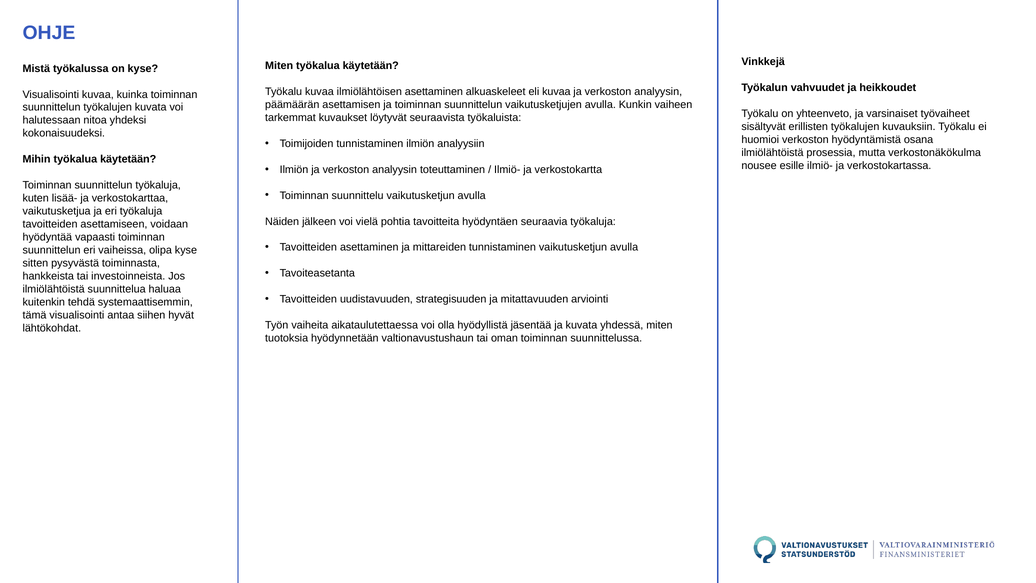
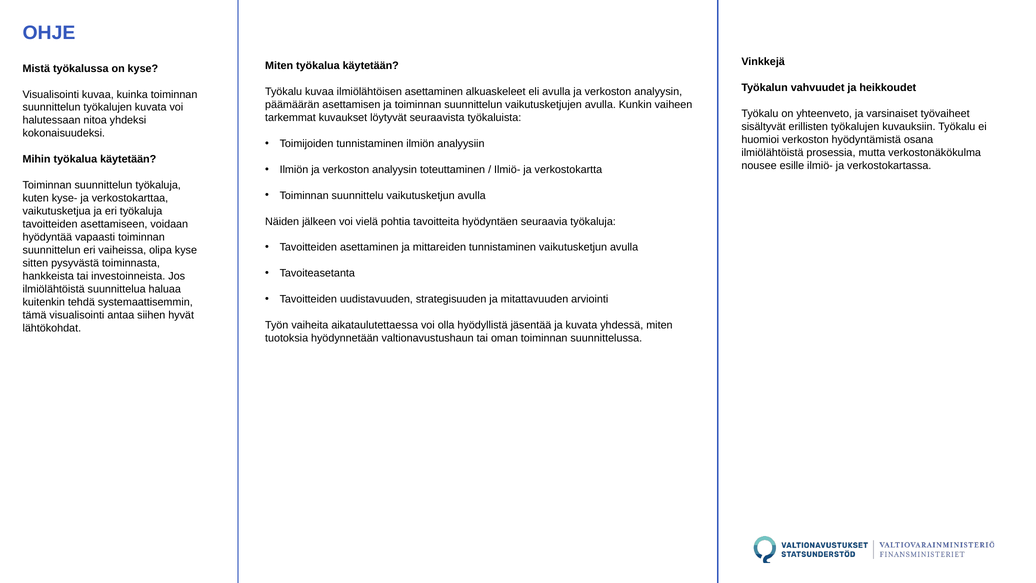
eli kuvaa: kuvaa -> avulla (556, 92)
lisää-: lisää- -> kyse- (65, 198)
